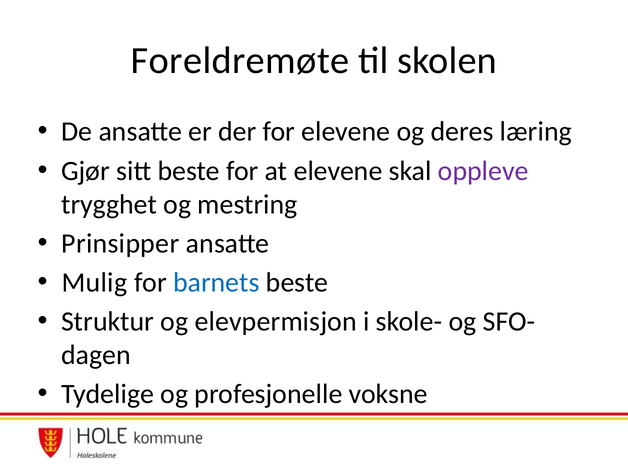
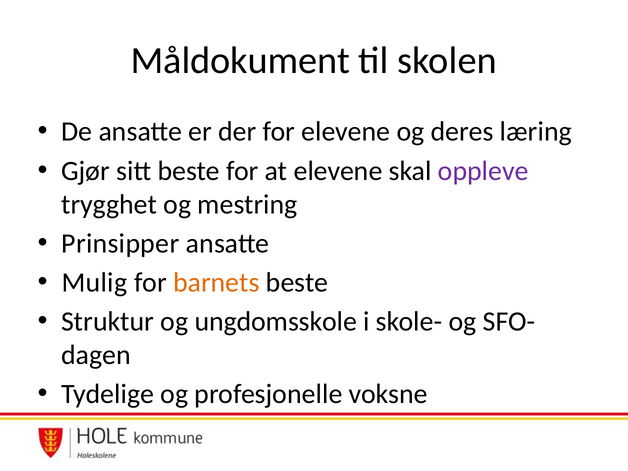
Foreldremøte: Foreldremøte -> Måldokument (240, 61)
barnets colour: blue -> orange (216, 283)
elevpermisjon: elevpermisjon -> ungdomsskole (276, 322)
